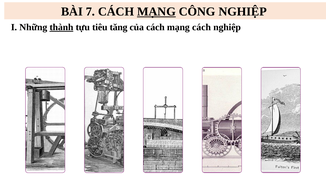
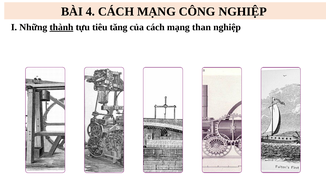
7: 7 -> 4 (90, 12)
MẠNG underline: present -> none (156, 12)
mạng cách: cách -> than (201, 27)
